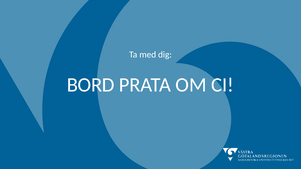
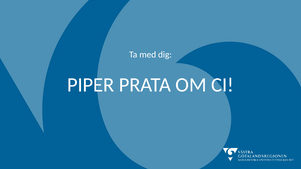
BORD: BORD -> PIPER (91, 85)
